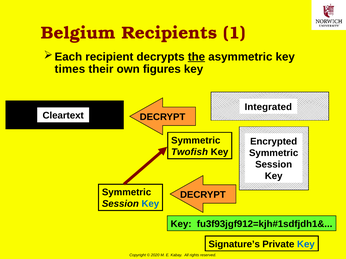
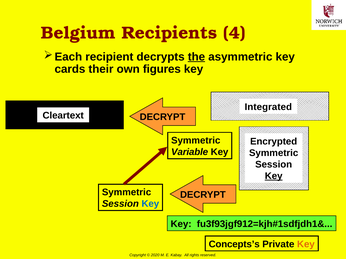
1: 1 -> 4 (234, 33)
times: times -> cards (70, 69)
Twofish: Twofish -> Variable (190, 152)
Key underline: none -> present (274, 176)
Signature’s: Signature’s -> Concepts’s (234, 245)
Key colour: blue -> orange (306, 245)
